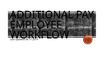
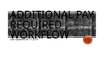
EMPLOYEE: EMPLOYEE -> REQUIRED (36, 25)
